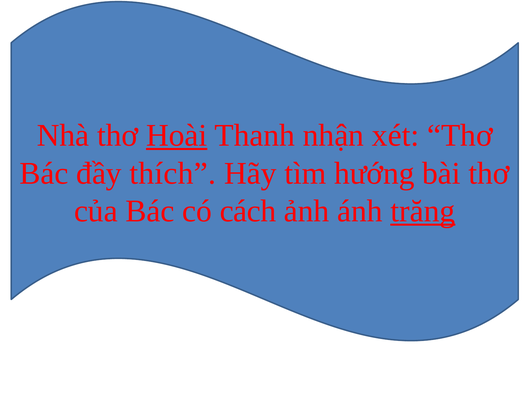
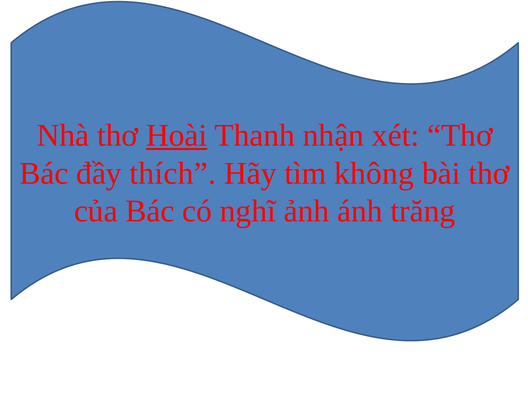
hướng: hướng -> không (374, 173)
cách: cách -> nghĩ (248, 211)
trăng underline: present -> none (423, 211)
